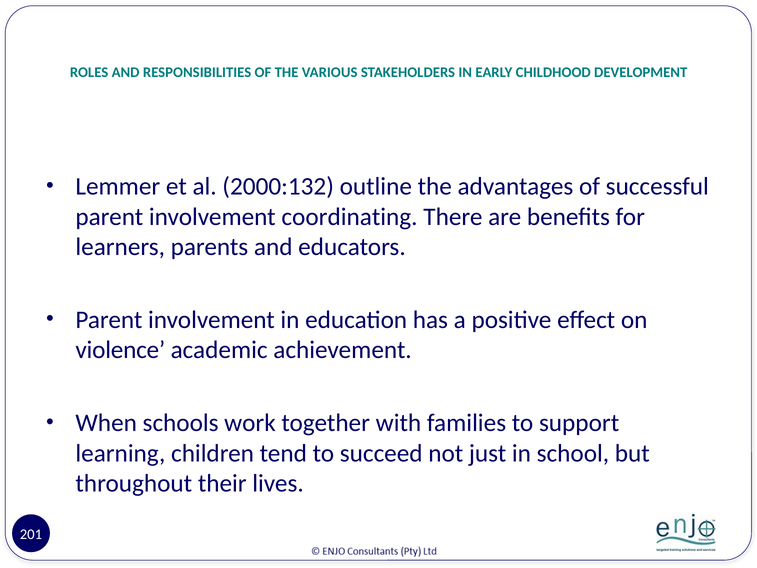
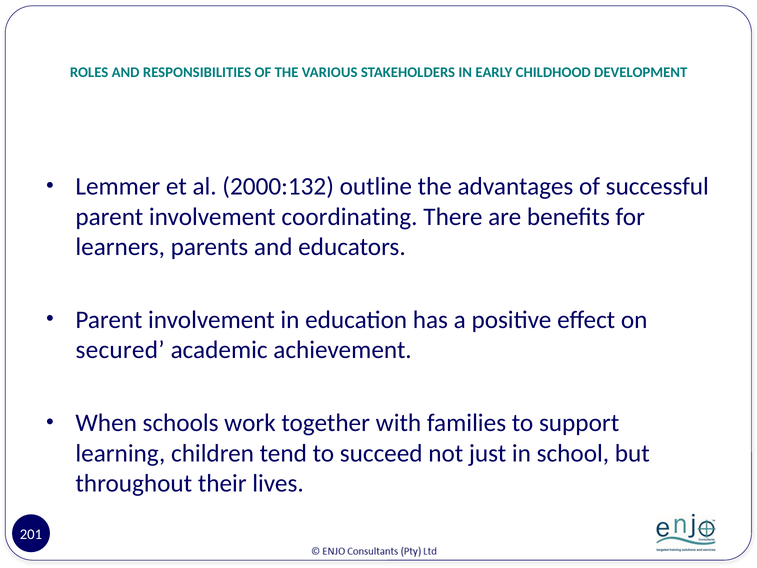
violence: violence -> secured (120, 350)
